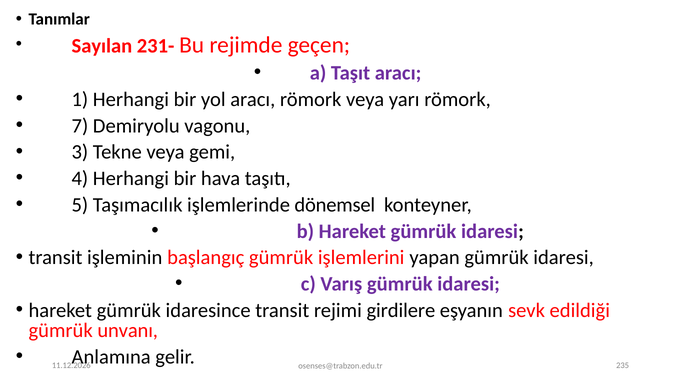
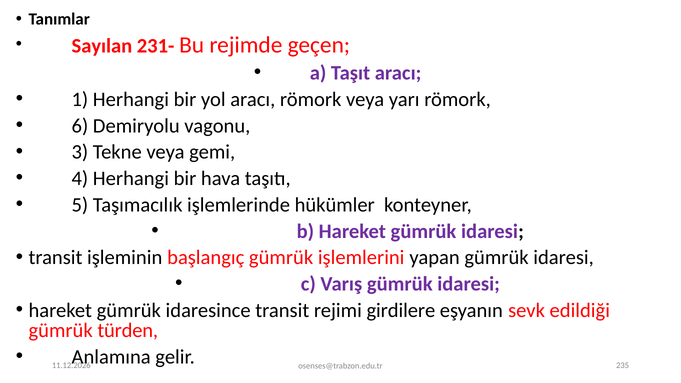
7: 7 -> 6 (80, 126)
dönemsel: dönemsel -> hükümler (335, 205)
unvanı: unvanı -> türden (128, 330)
